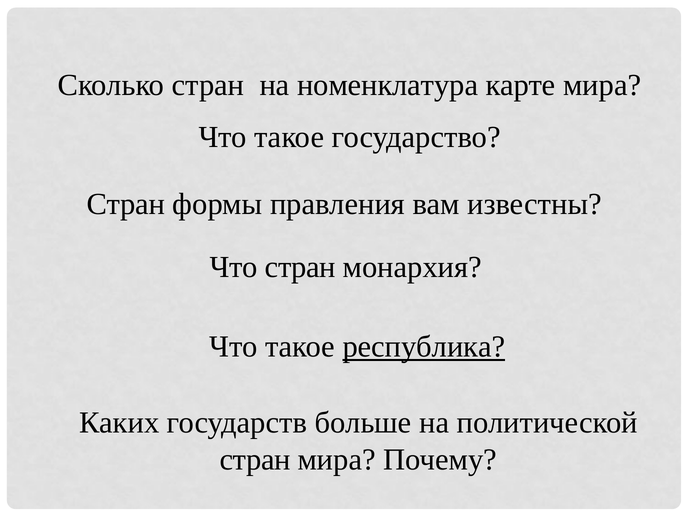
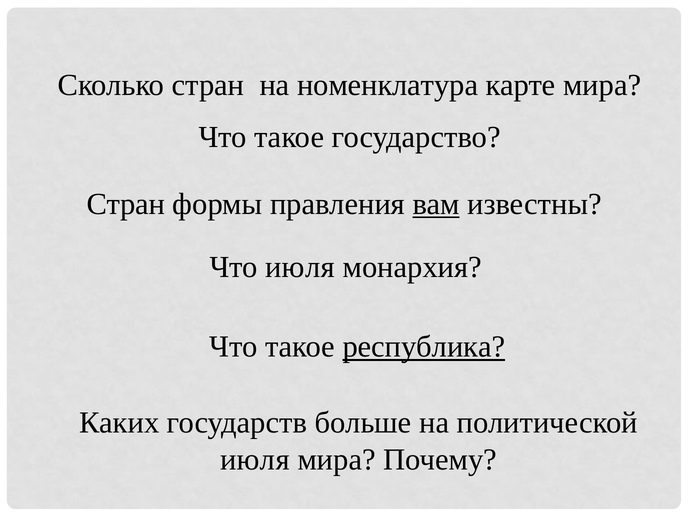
вам underline: none -> present (436, 204)
Что стран: стран -> июля (300, 267)
стран: стран -> июля (255, 459)
